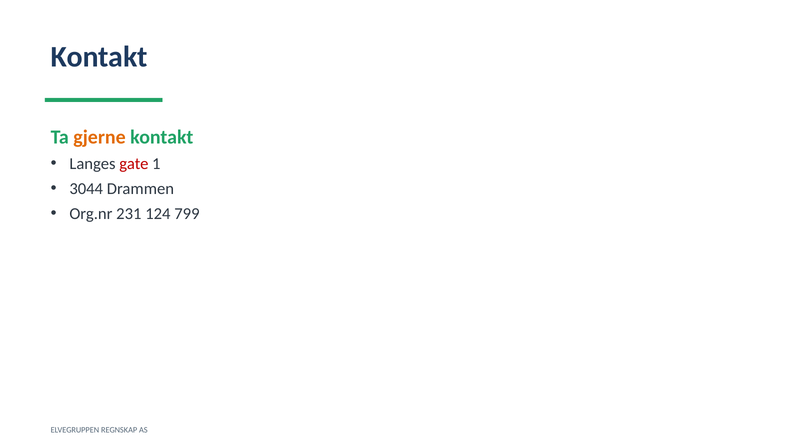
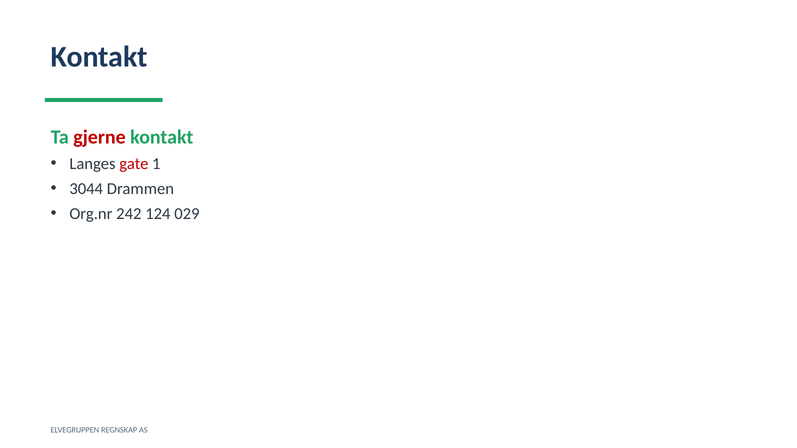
gjerne colour: orange -> red (100, 137)
231: 231 -> 242 (129, 214)
799: 799 -> 029 (187, 214)
